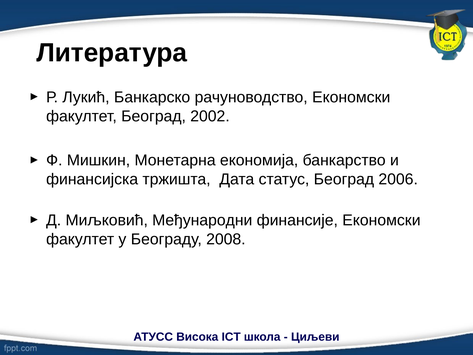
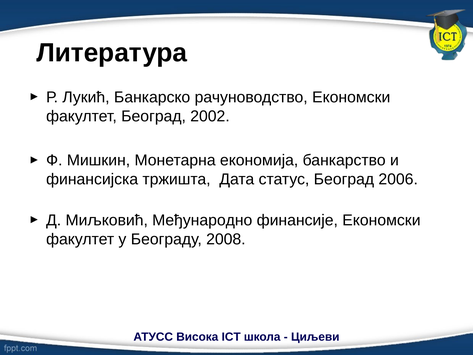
Међународни: Међународни -> Међународно (202, 220)
